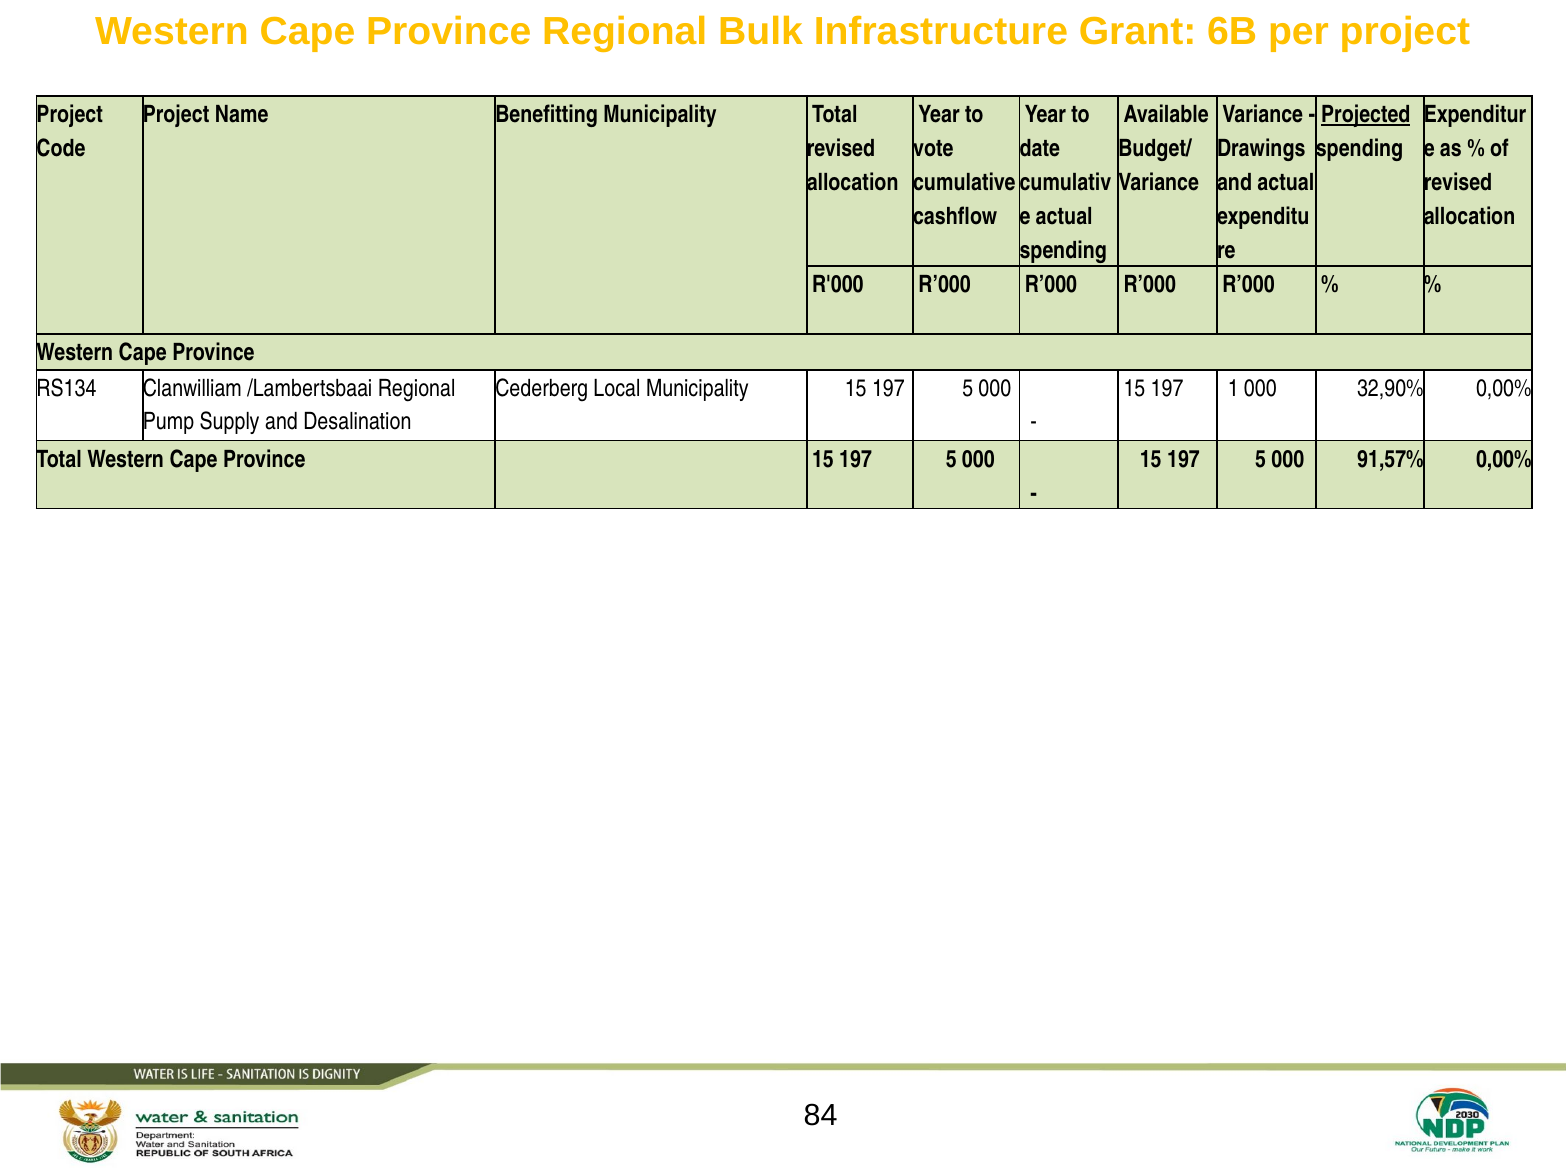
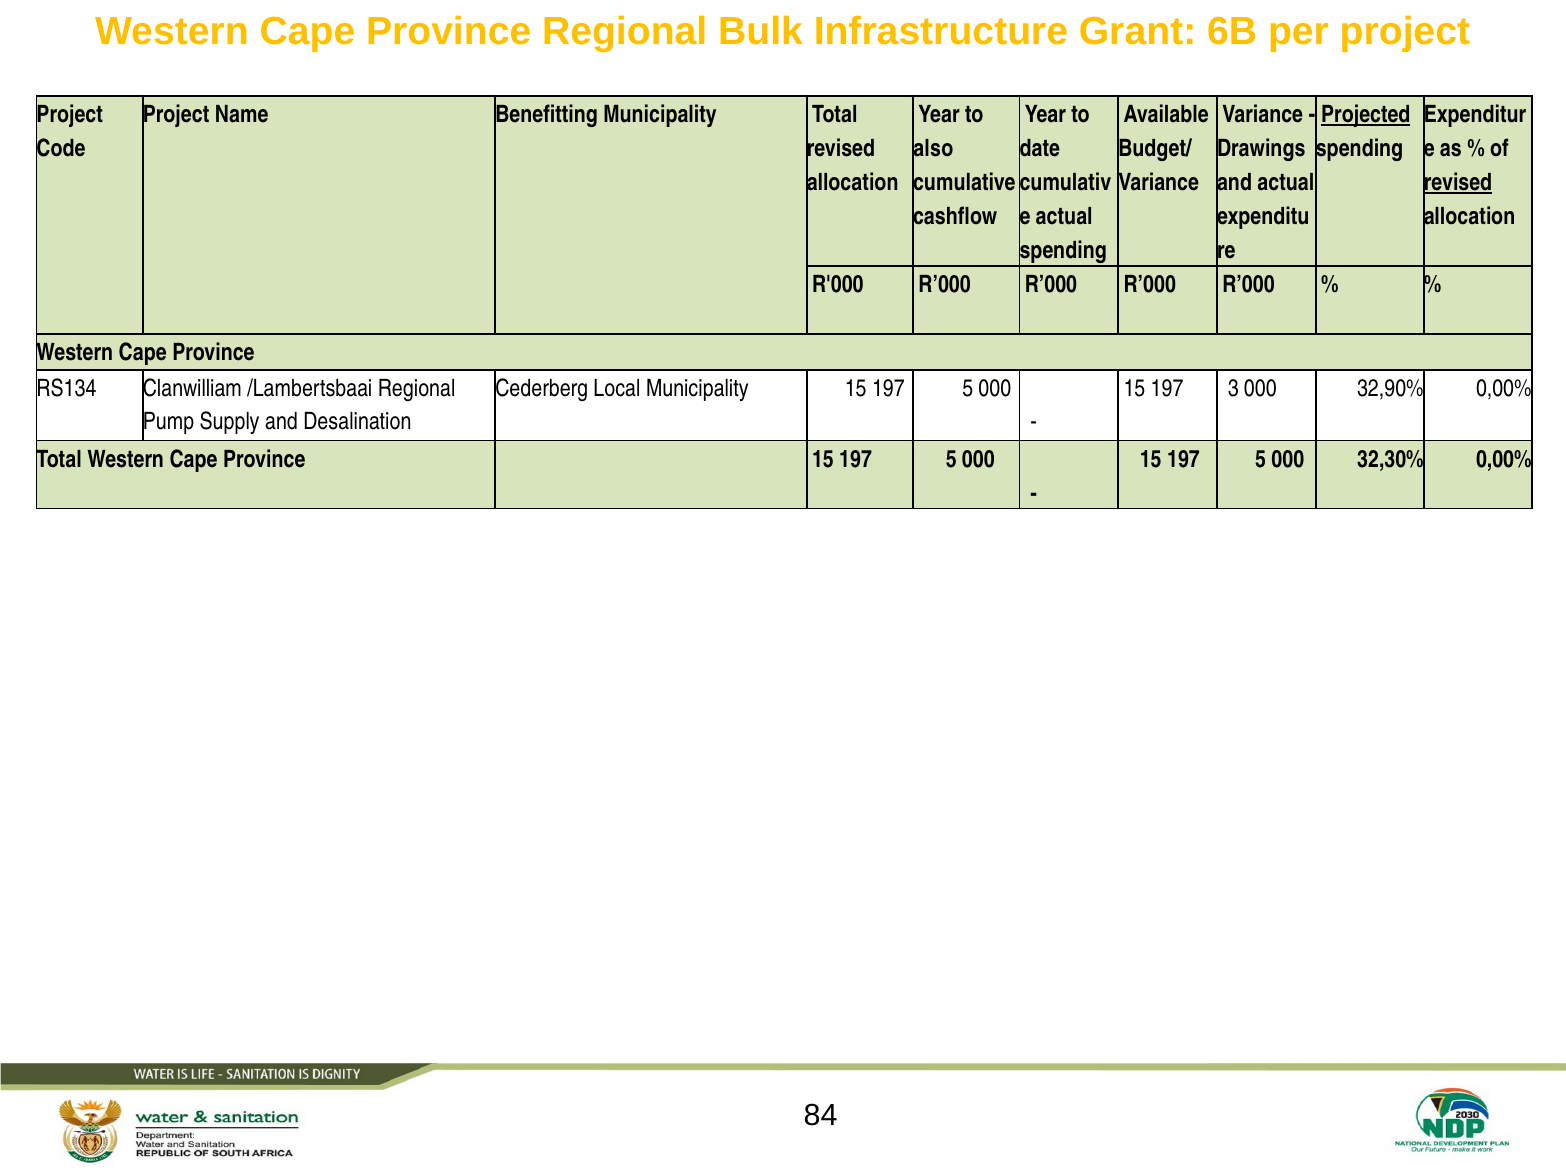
vote: vote -> also (933, 149)
revised underline: none -> present (1458, 183)
1: 1 -> 3 (1233, 389)
91,57%: 91,57% -> 32,30% (1390, 459)
